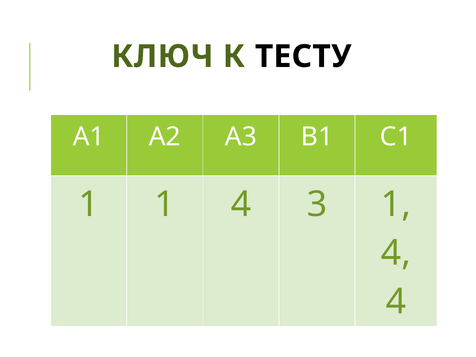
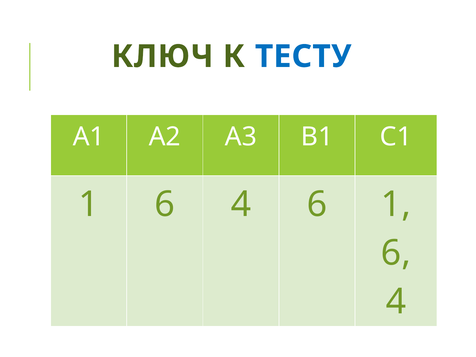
ТЕСТУ colour: black -> blue (303, 56)
1: 1 -> 6 (165, 204)
4 3: 3 -> 6 (317, 204)
4: 4 -> 6 (396, 253)
